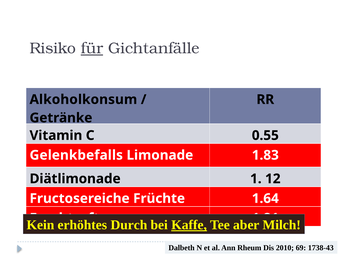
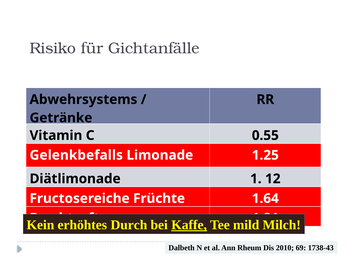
für underline: present -> none (92, 48)
Alkoholkonsum: Alkoholkonsum -> Abwehrsystems (83, 99)
1.83: 1.83 -> 1.25 (265, 155)
aber: aber -> mild (246, 225)
